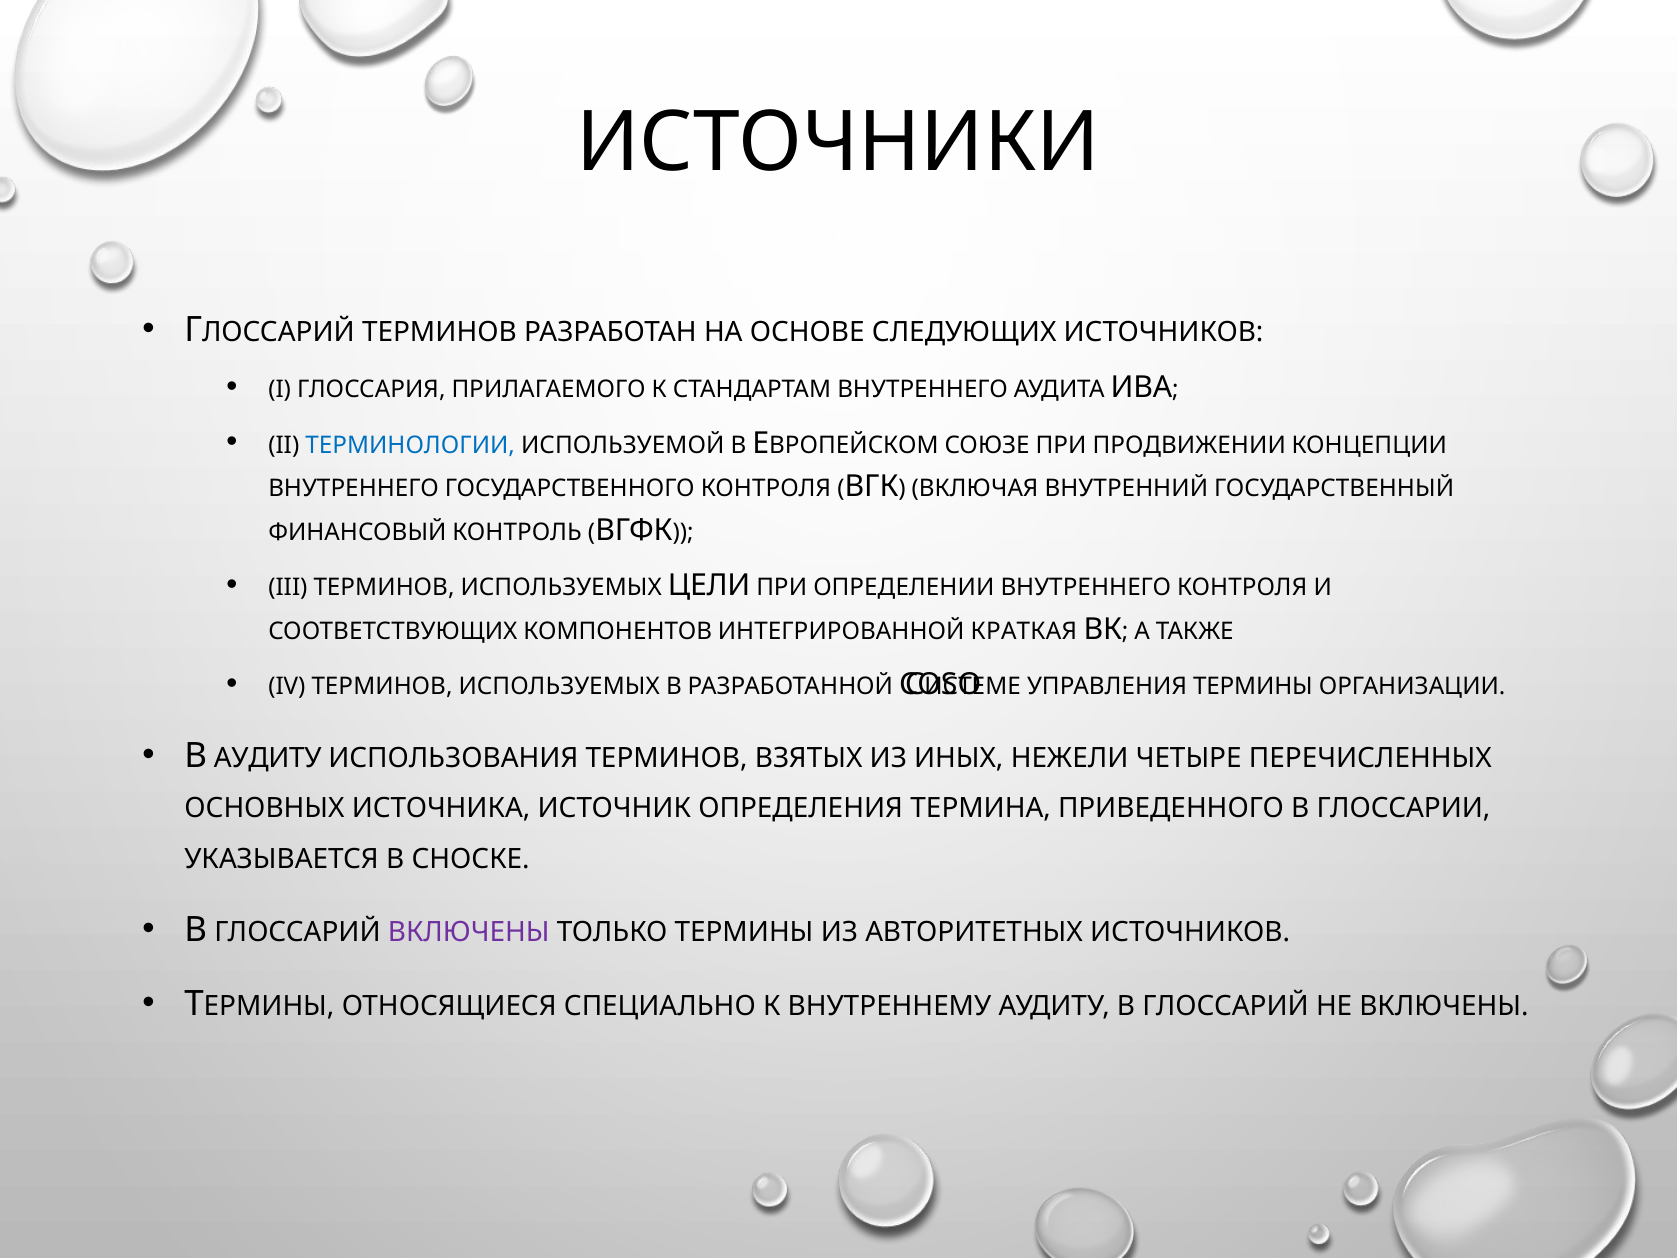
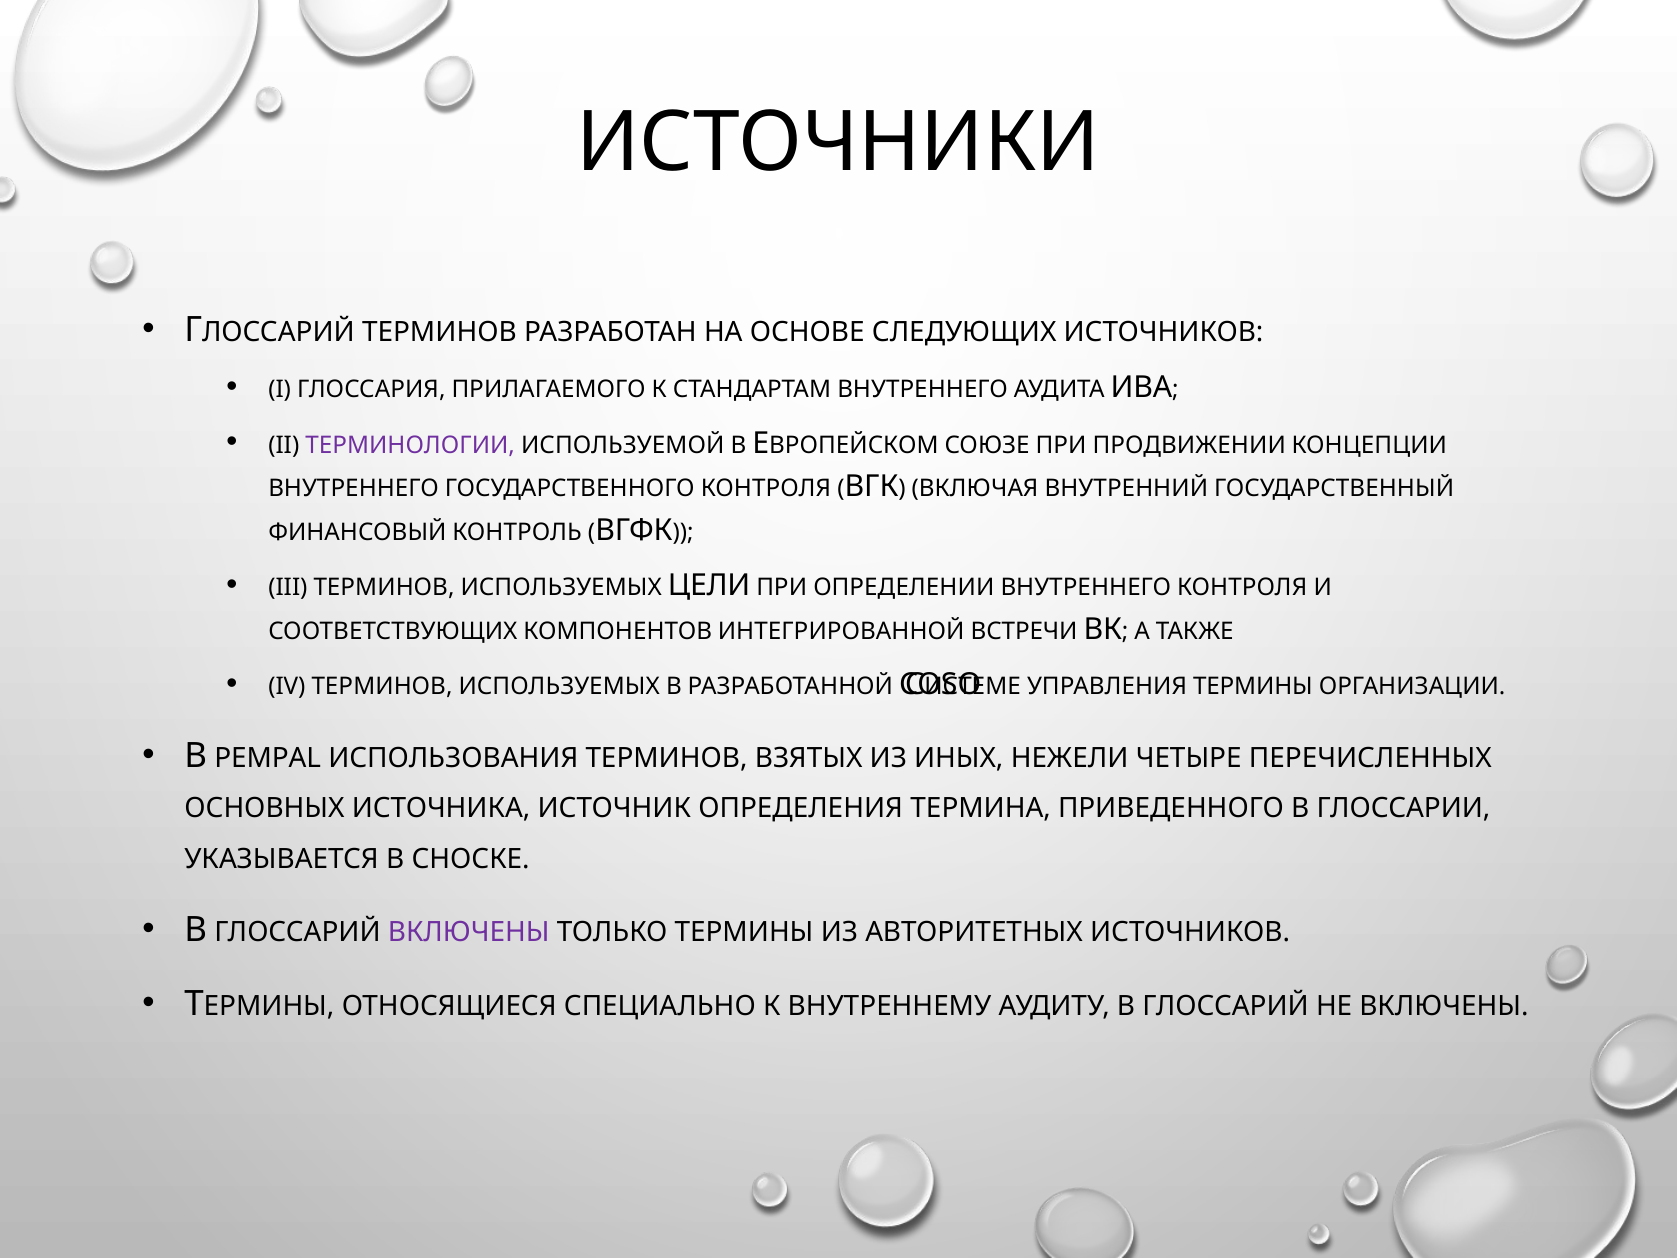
ТЕРМИНОЛОГИИ colour: blue -> purple (410, 445)
КРАТКАЯ: КРАТКАЯ -> ВСТРЕЧИ (1024, 631)
В АУДИТУ: АУДИТУ -> PEMPAL (268, 758)
